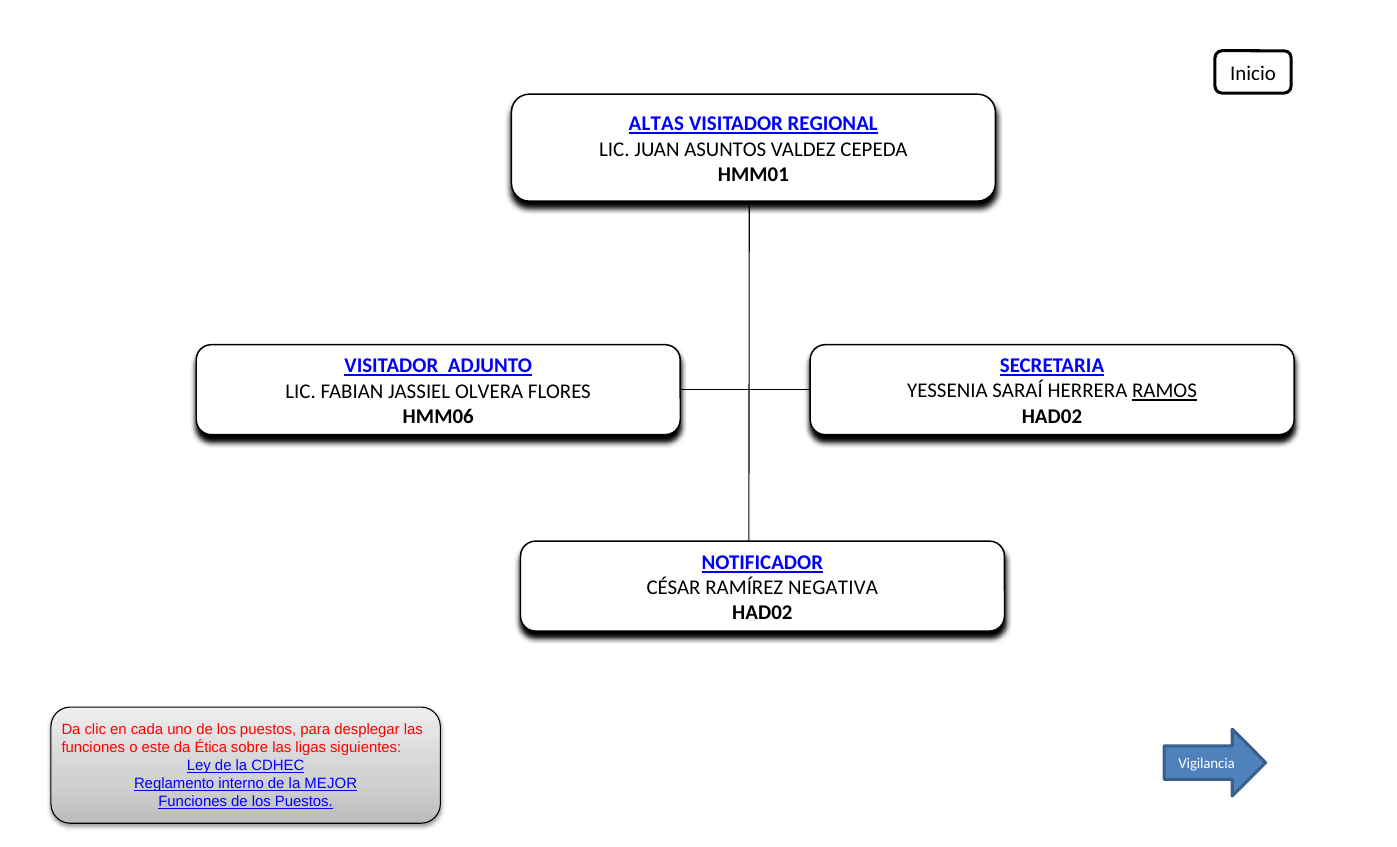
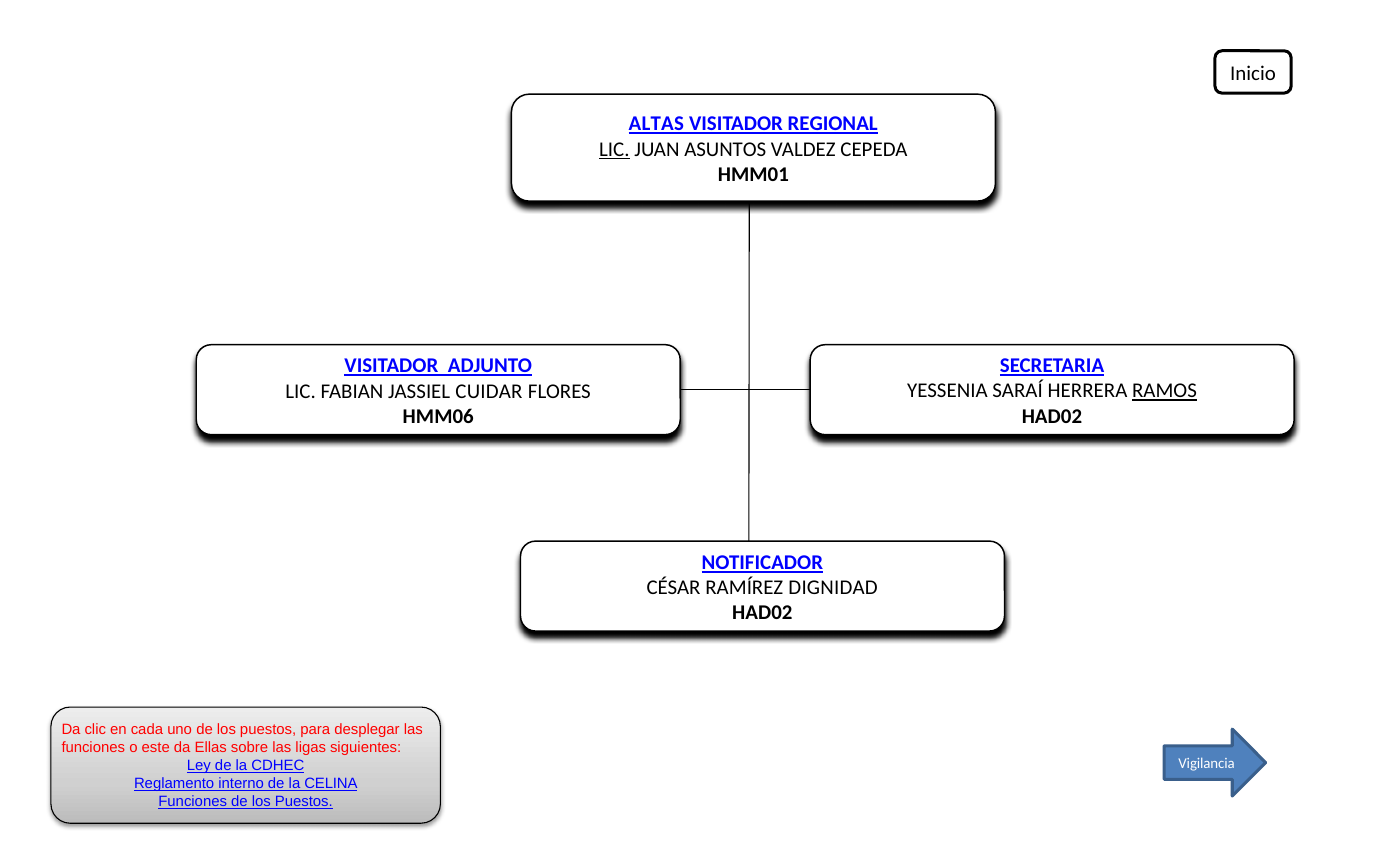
LIC underline: none -> present (614, 149)
OLVERA: OLVERA -> CUIDAR (489, 391)
NEGATIVA: NEGATIVA -> DIGNIDAD (833, 587)
Ética: Ética -> Ellas (211, 747)
MEJOR: MEJOR -> CELINA (331, 783)
